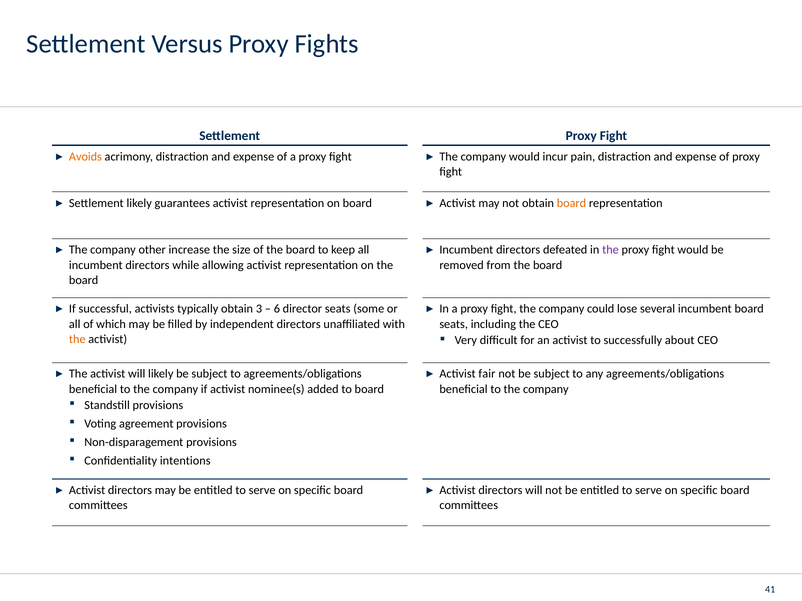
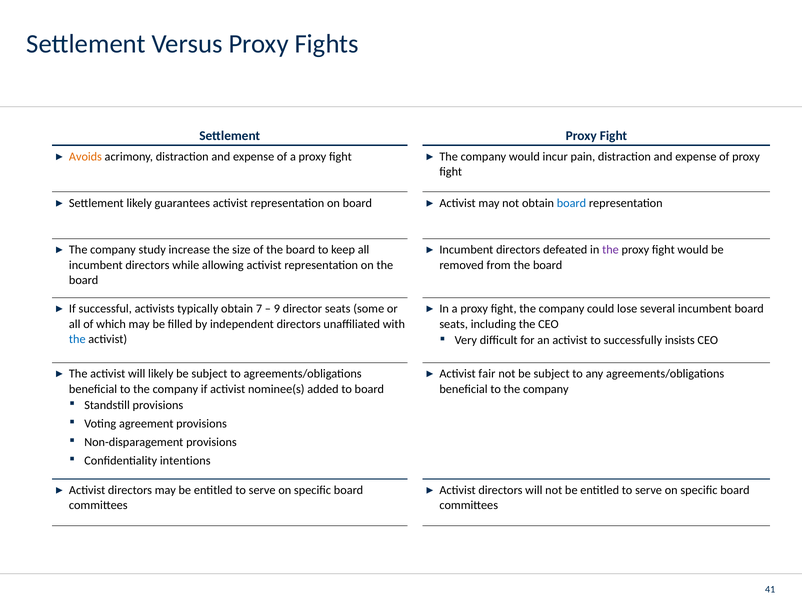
board colour: orange -> blue (571, 203)
other: other -> study (152, 250)
3: 3 -> 7 (259, 309)
6: 6 -> 9 (277, 309)
the colour: orange -> blue (77, 339)
about: about -> insists (680, 341)
